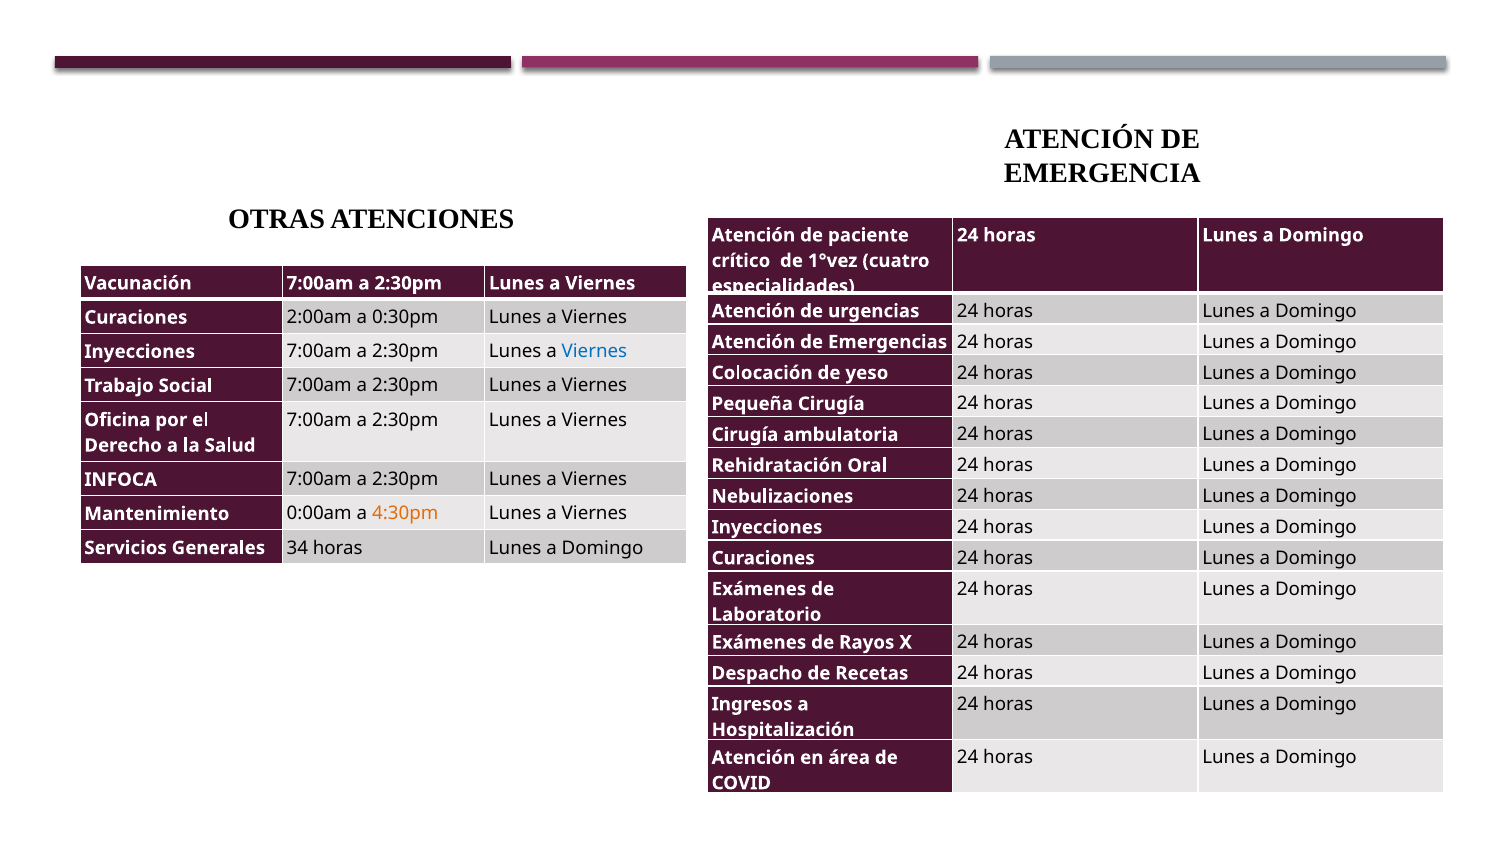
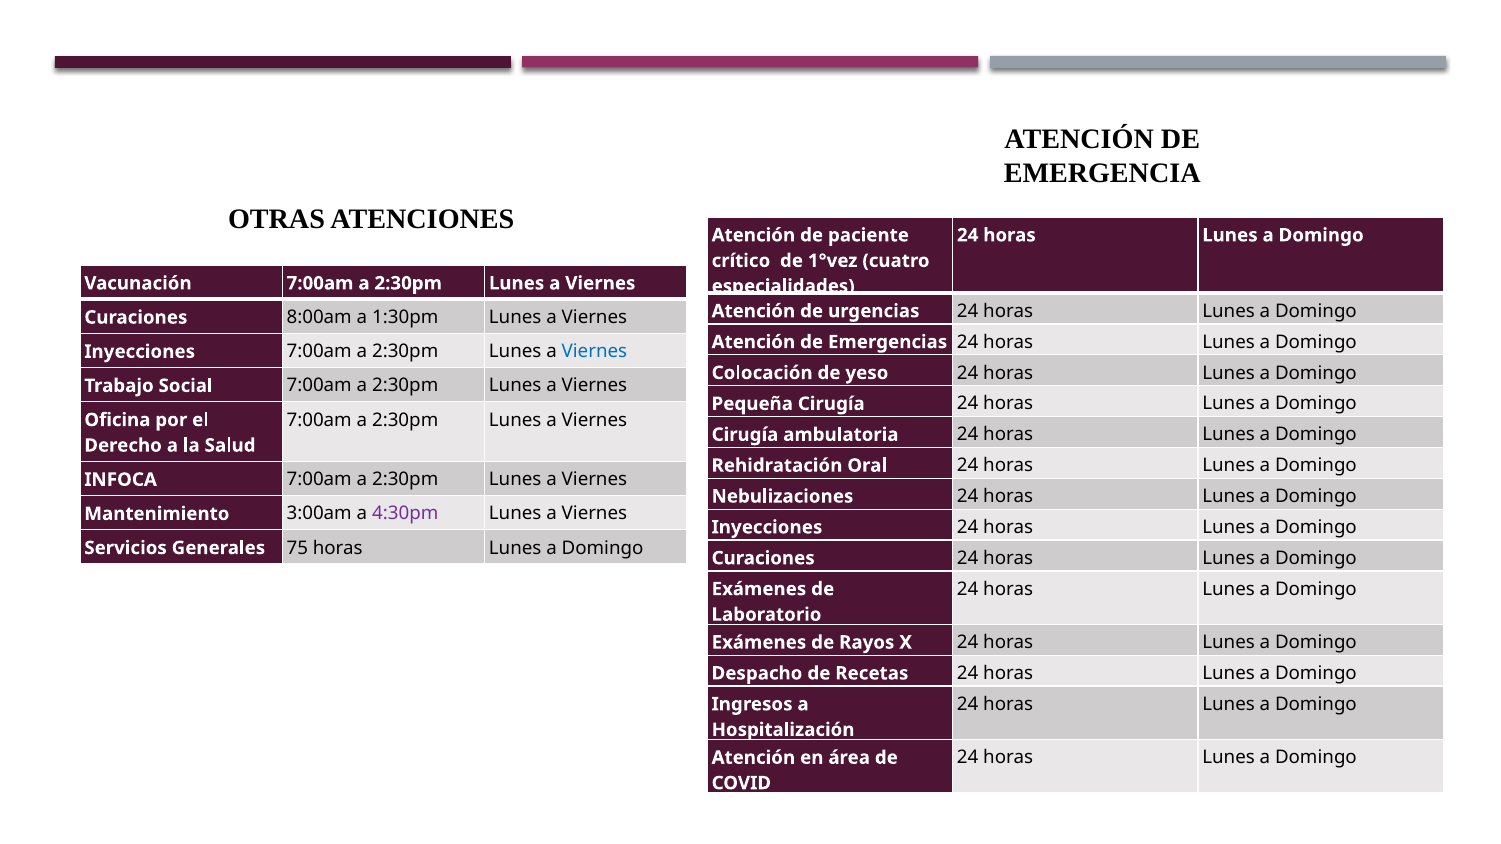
2:00am: 2:00am -> 8:00am (319, 318)
0:30pm: 0:30pm -> 1:30pm (405, 318)
0:00am: 0:00am -> 3:00am (319, 514)
4:30pm colour: orange -> purple (405, 514)
34: 34 -> 75 (297, 548)
